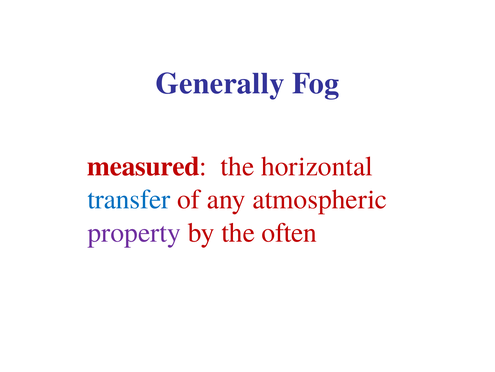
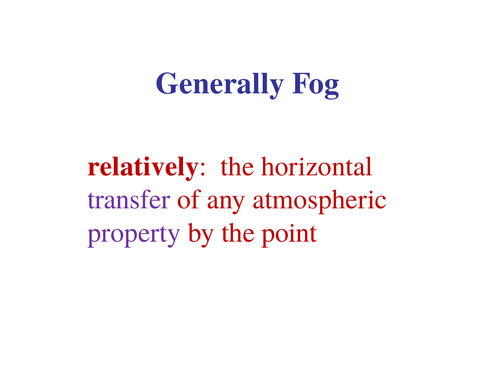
measured: measured -> relatively (143, 166)
transfer colour: blue -> purple (129, 199)
often: often -> point (289, 232)
